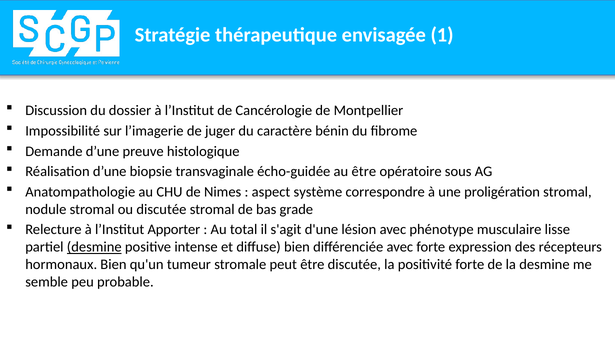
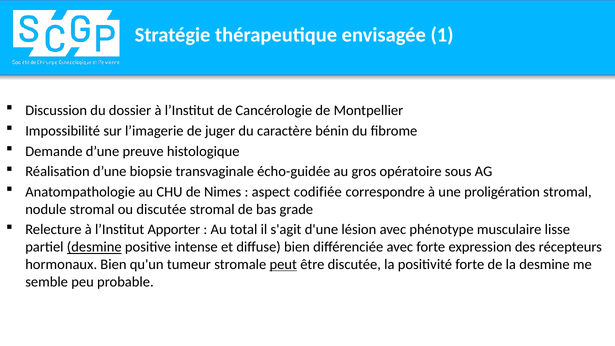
au être: être -> gros (364, 172)
système: système -> codifiée (318, 192)
peut underline: none -> present (283, 265)
